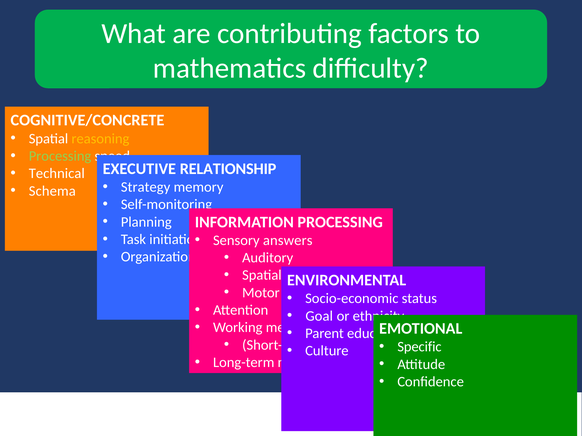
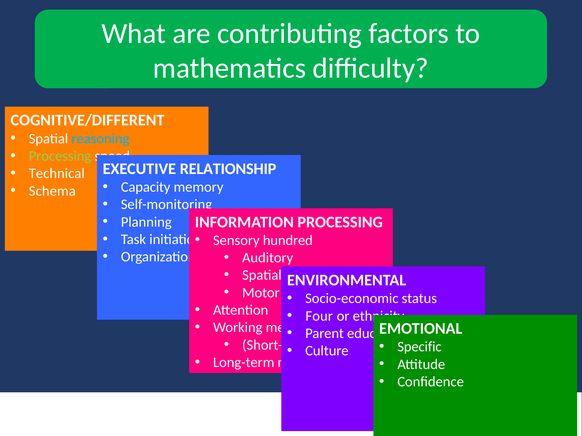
COGNITIVE/CONCRETE: COGNITIVE/CONCRETE -> COGNITIVE/DIFFERENT (88, 120)
reasoning colour: yellow -> light blue (100, 139)
Strategy: Strategy -> Capacity (146, 187)
answers: answers -> hundred (288, 241)
Goal: Goal -> Four (319, 316)
